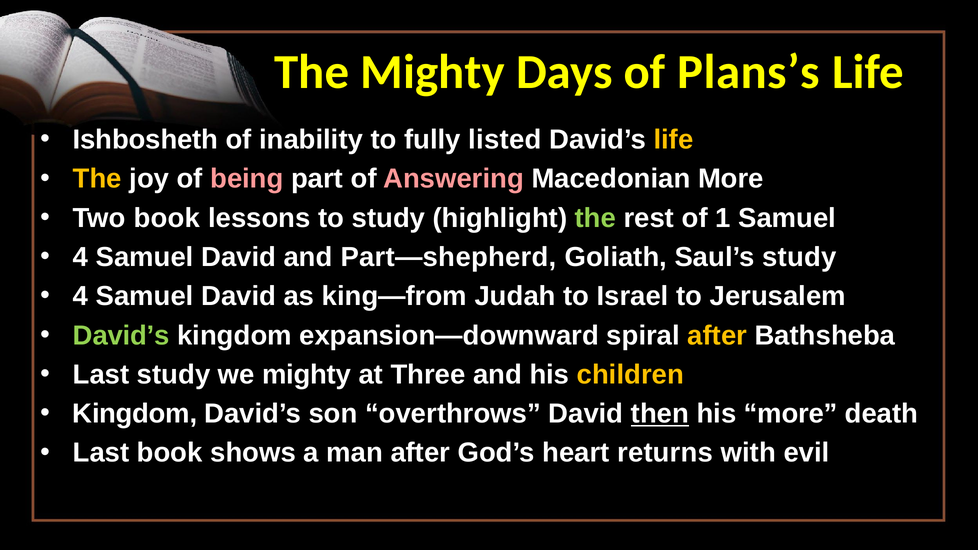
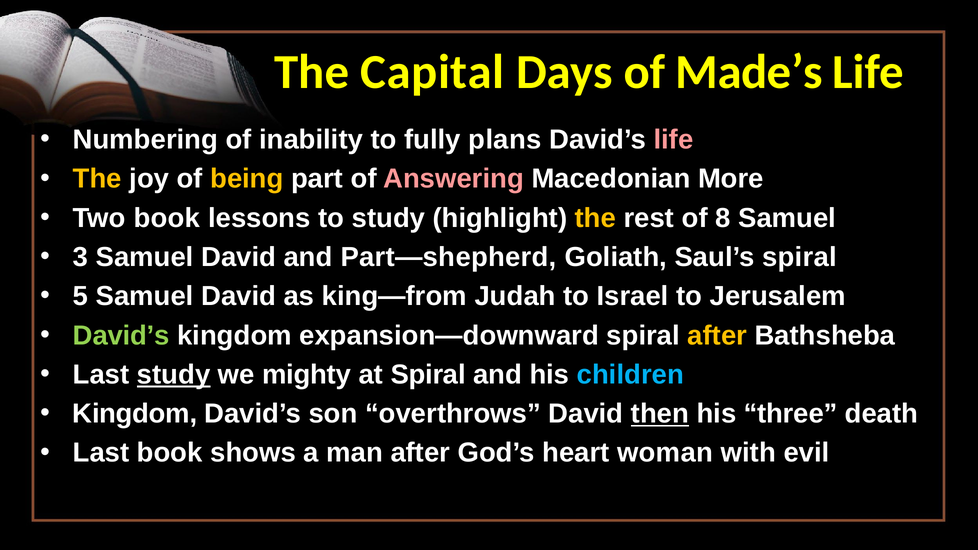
The Mighty: Mighty -> Capital (432, 72)
Plans’s: Plans’s -> Made’s (749, 72)
Ishbosheth: Ishbosheth -> Numbering (145, 140)
listed: listed -> plans (505, 140)
life colour: yellow -> pink (674, 140)
being colour: pink -> yellow (247, 179)
the colour: light green -> yellow (595, 218)
1: 1 -> 8 (723, 218)
4: 4 -> 3 (80, 257)
Saul’s study: study -> spiral (800, 257)
4: 4 -> 5 (80, 296)
study underline: none -> present (174, 375)
at Three: Three -> Spiral (428, 375)
children colour: yellow -> light blue (630, 375)
his more: more -> three (791, 414)
returns: returns -> woman (665, 453)
